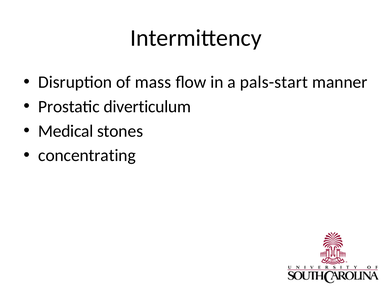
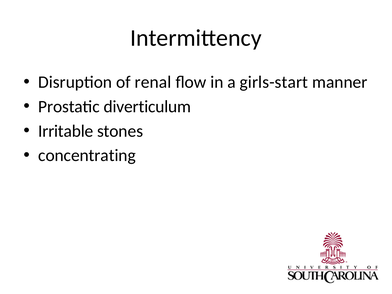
mass: mass -> renal (153, 82)
pals-start: pals-start -> girls-start (274, 82)
Medical: Medical -> Irritable (66, 131)
